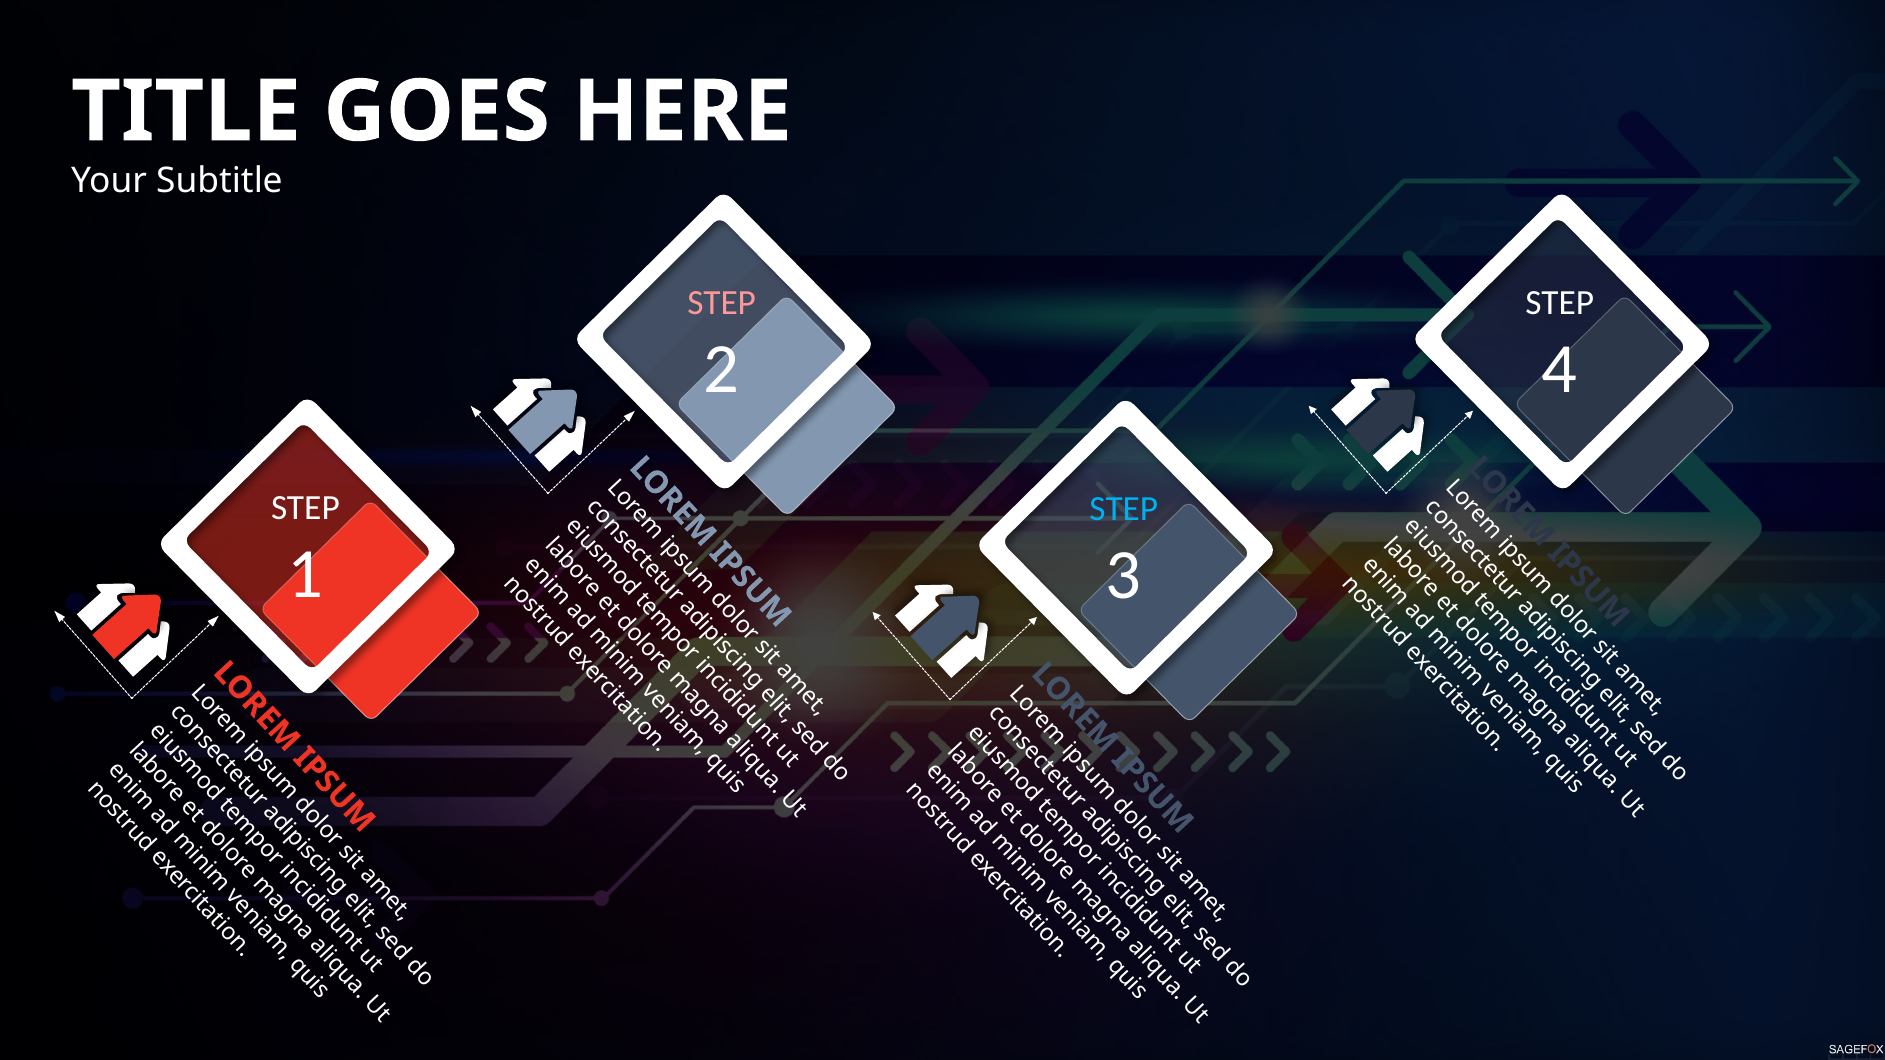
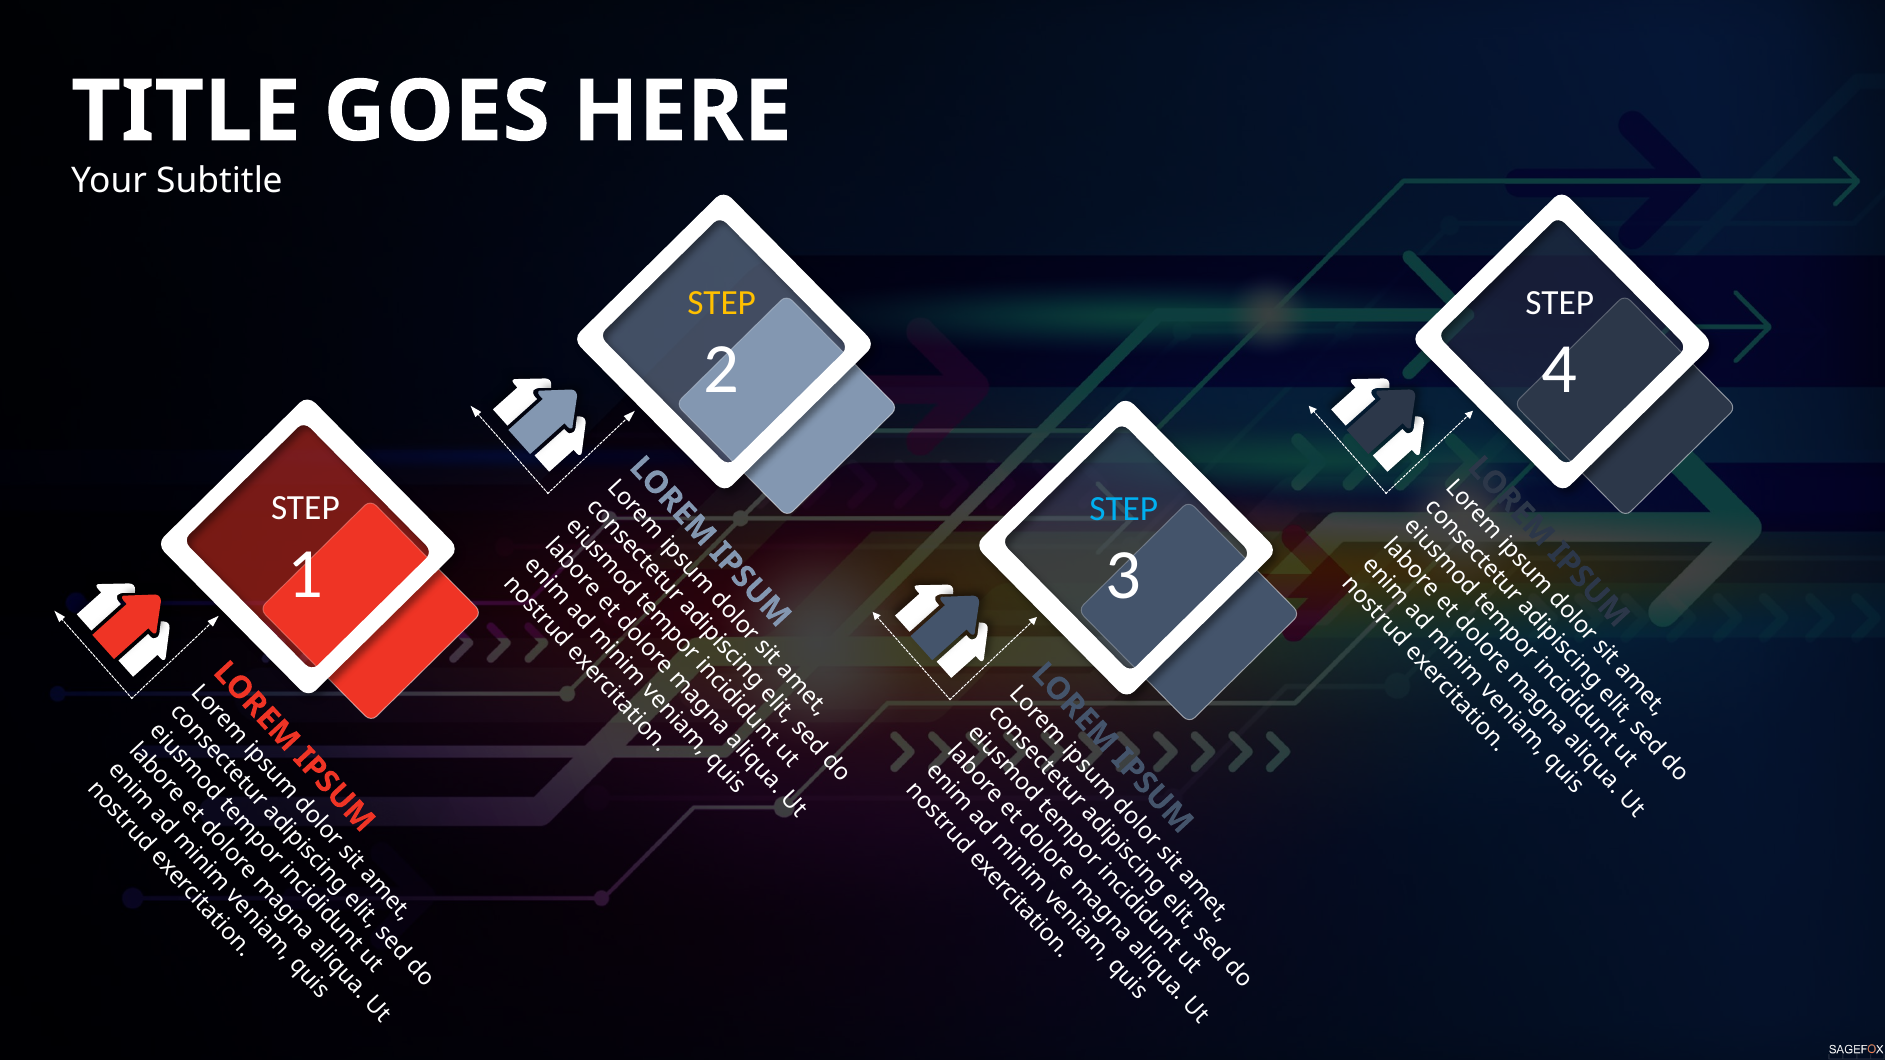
STEP colour: pink -> yellow (722, 303)
